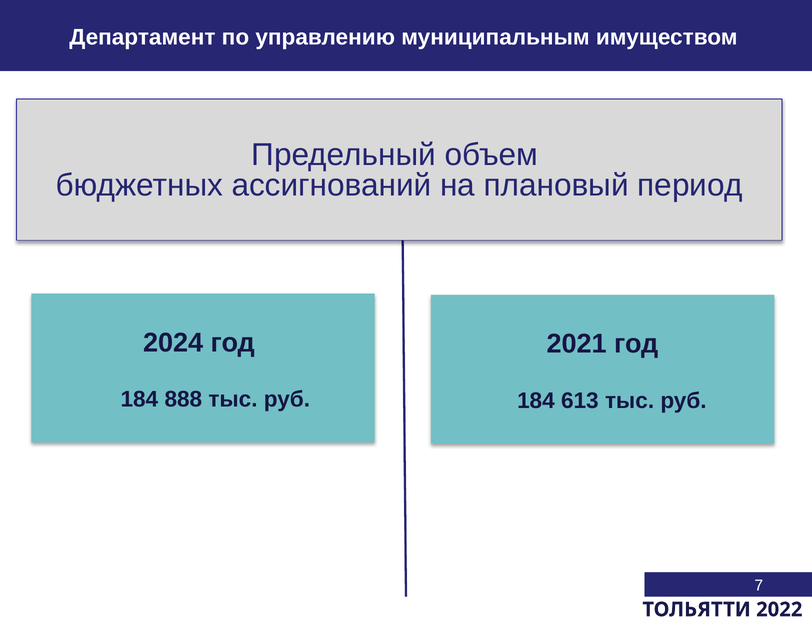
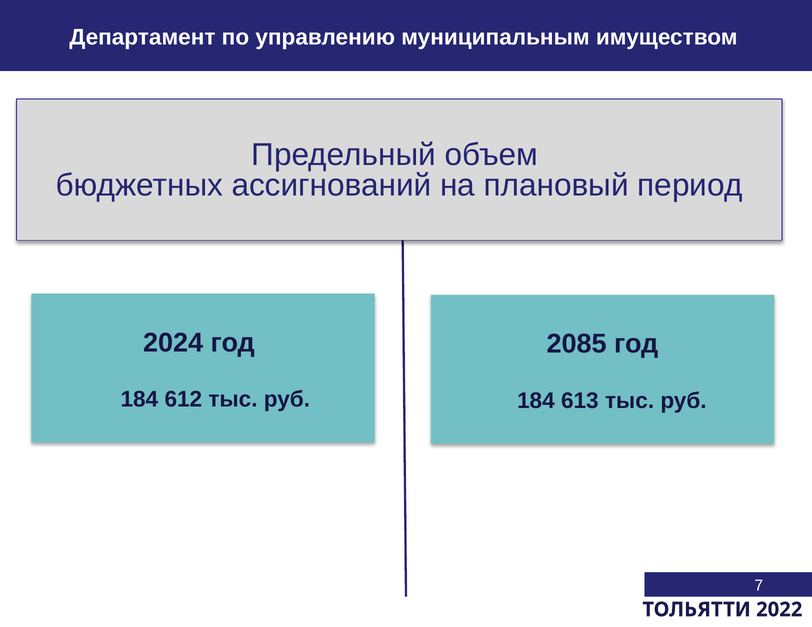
2021: 2021 -> 2085 (577, 344)
888: 888 -> 612 (183, 399)
